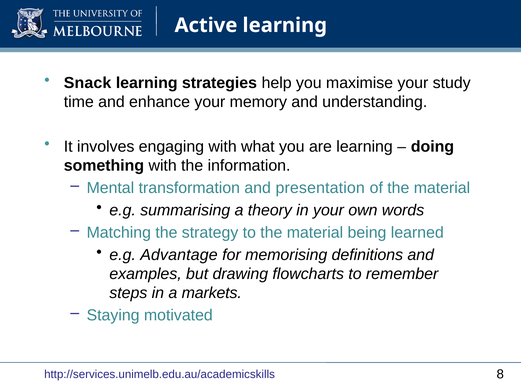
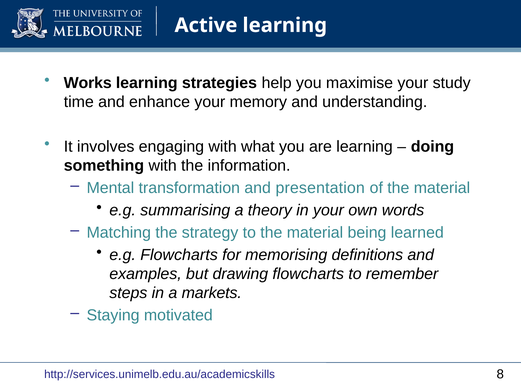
Snack: Snack -> Works (88, 83)
e.g Advantage: Advantage -> Flowcharts (179, 255)
